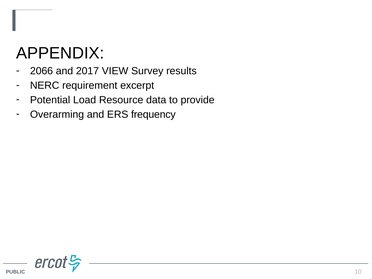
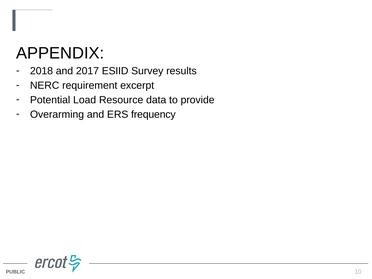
2066: 2066 -> 2018 (42, 71)
VIEW: VIEW -> ESIID (115, 71)
